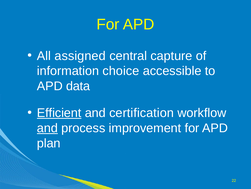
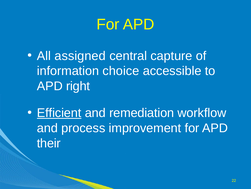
data: data -> right (78, 86)
certification: certification -> remediation (142, 113)
and underline: present -> none (47, 128)
plan: plan -> their (49, 143)
